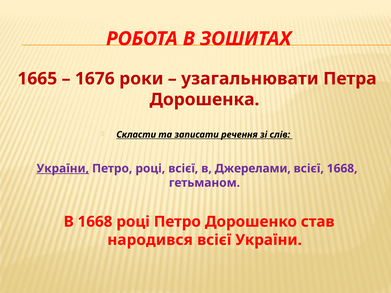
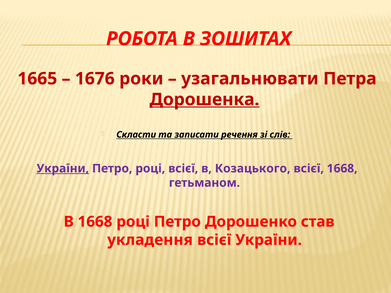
Дорошенка underline: none -> present (204, 100)
Джерелами: Джерелами -> Козацького (253, 169)
народився: народився -> укладення (150, 240)
